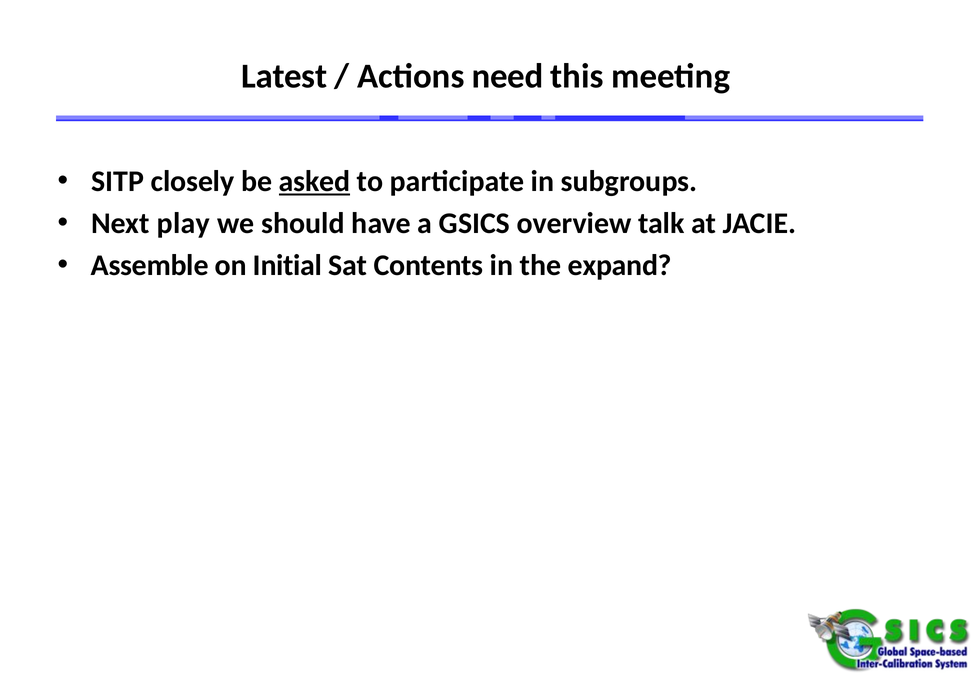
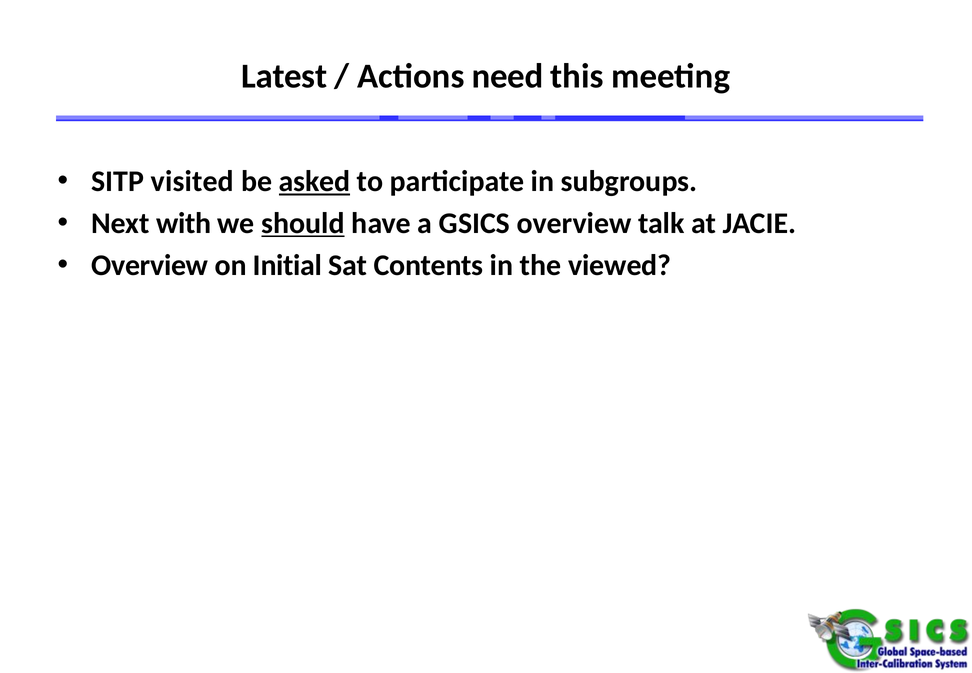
closely: closely -> visited (192, 182)
play: play -> with (184, 223)
should underline: none -> present (303, 223)
Assemble: Assemble -> Overview (150, 265)
expand: expand -> viewed (620, 265)
